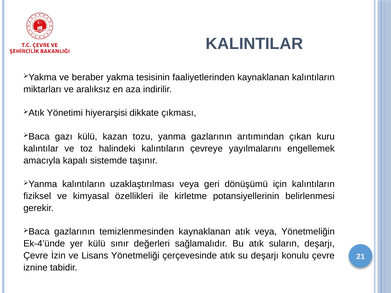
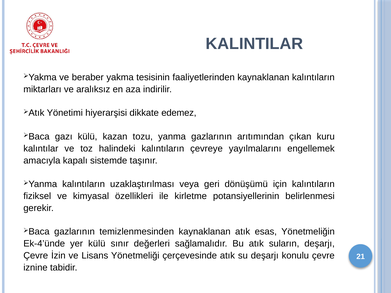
çıkması: çıkması -> edemez (179, 113)
atık veya: veya -> esas (266, 232)
